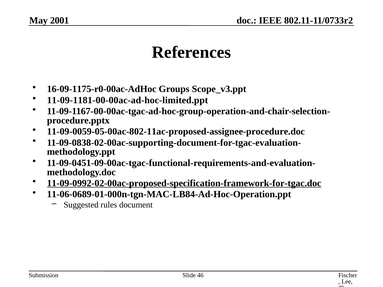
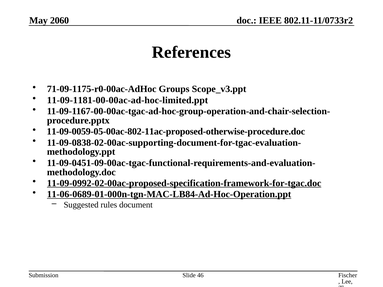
2001: 2001 -> 2060 (60, 20)
16-09-1175-r0-00ac-AdHoc: 16-09-1175-r0-00ac-AdHoc -> 71-09-1175-r0-00ac-AdHoc (102, 89)
11-09-0059-05-00ac-802-11ac-proposed-assignee-procedure.doc: 11-09-0059-05-00ac-802-11ac-proposed-assignee-procedure.doc -> 11-09-0059-05-00ac-802-11ac-proposed-otherwise-procedure.doc (176, 132)
11-06-0689-01-000n-tgn-MAC-LB84-Ad-Hoc-Operation.ppt underline: none -> present (169, 194)
